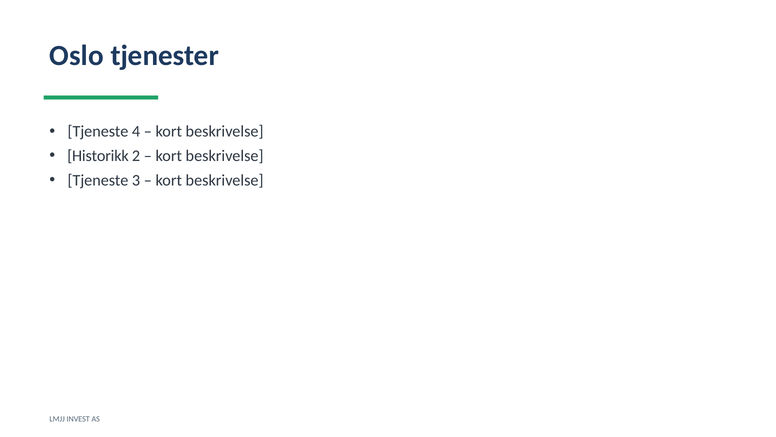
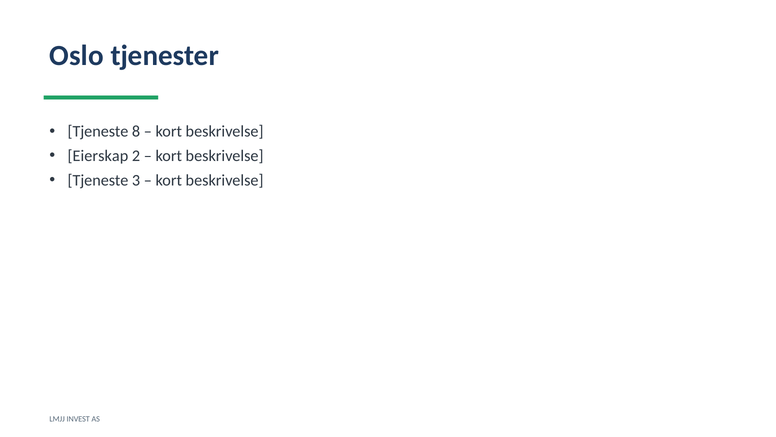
4: 4 -> 8 (136, 131)
Historikk: Historikk -> Eierskap (98, 156)
